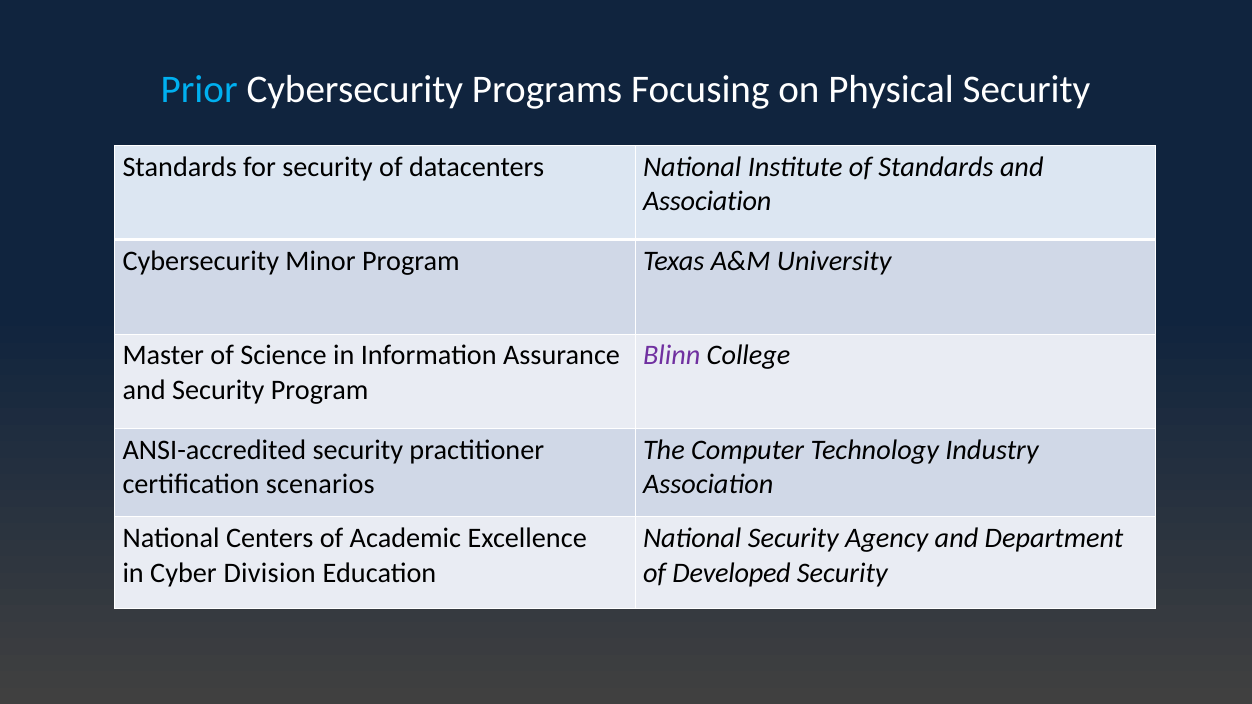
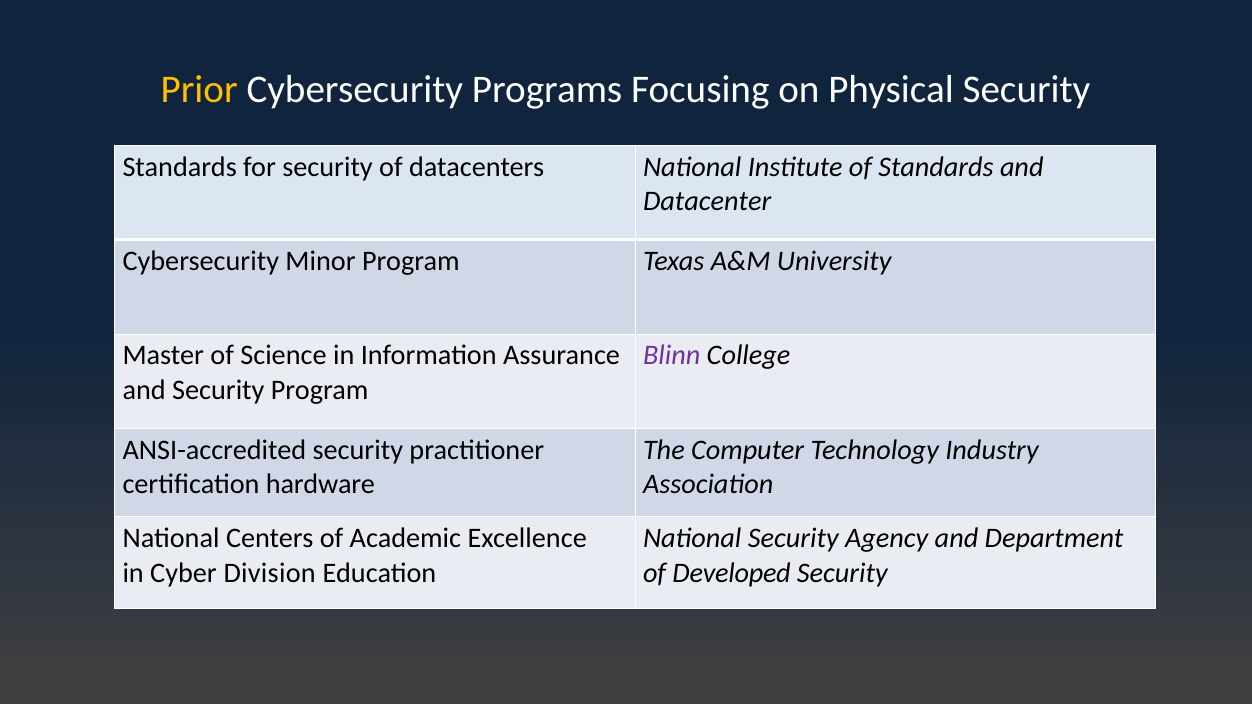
Prior colour: light blue -> yellow (199, 90)
Association: Association -> Datacenter (707, 202)
scenarios: scenarios -> hardware (320, 485)
